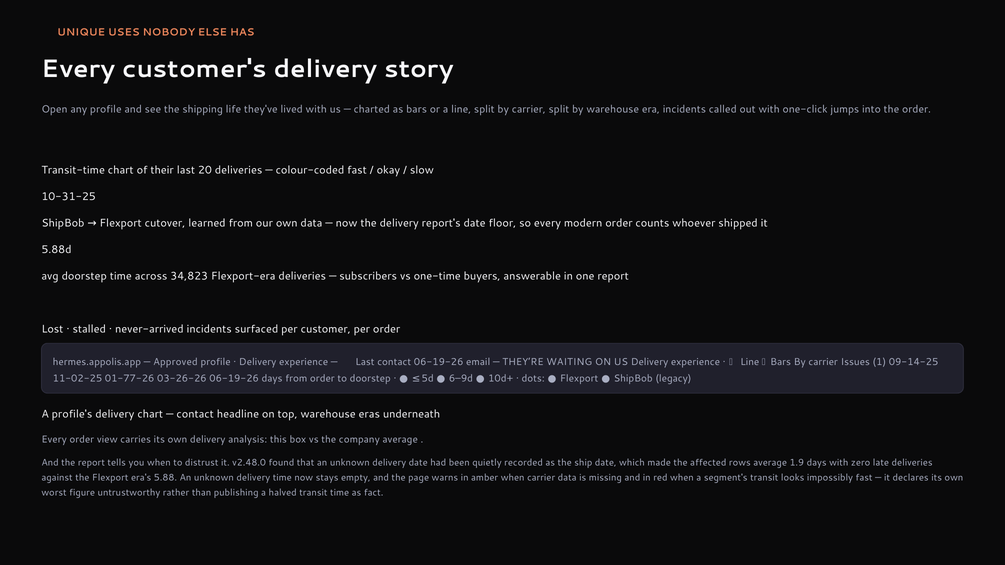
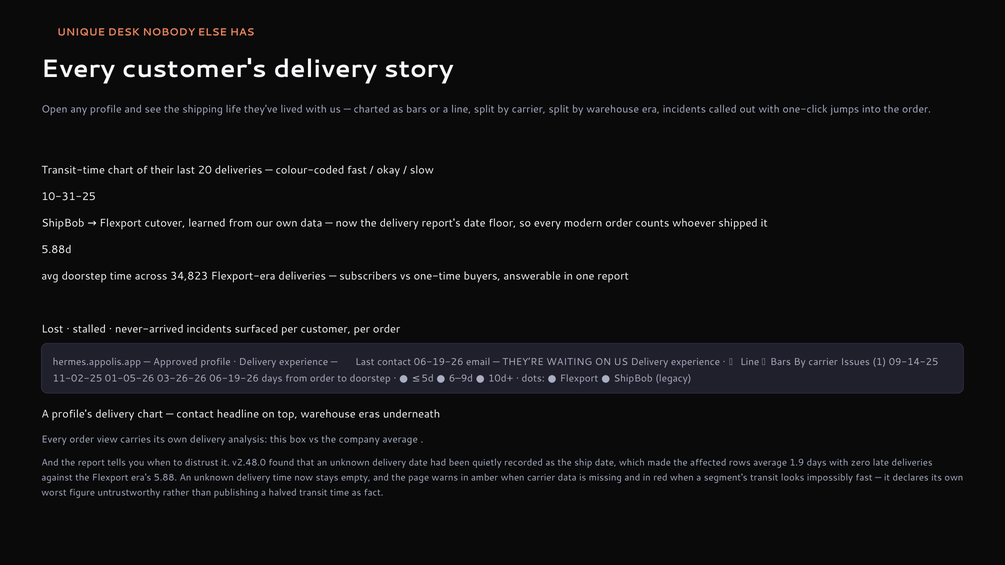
USES: USES -> DESK (124, 32)
01-77-26: 01-77-26 -> 01-05-26 (130, 379)
